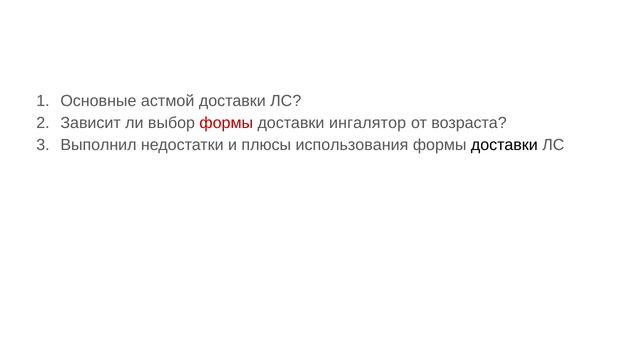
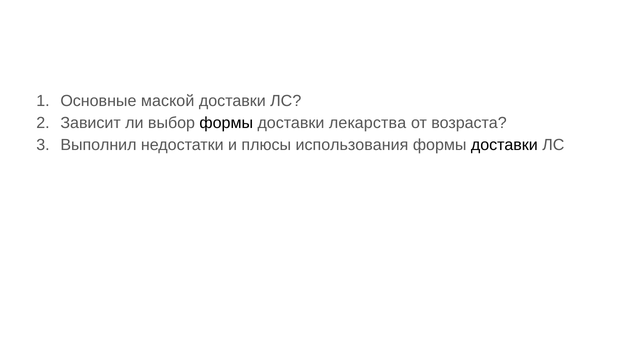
астмой: астмой -> маской (168, 101)
формы colour: red -> black (226, 123)
ингалятор: ингалятор -> лекарства (368, 123)
